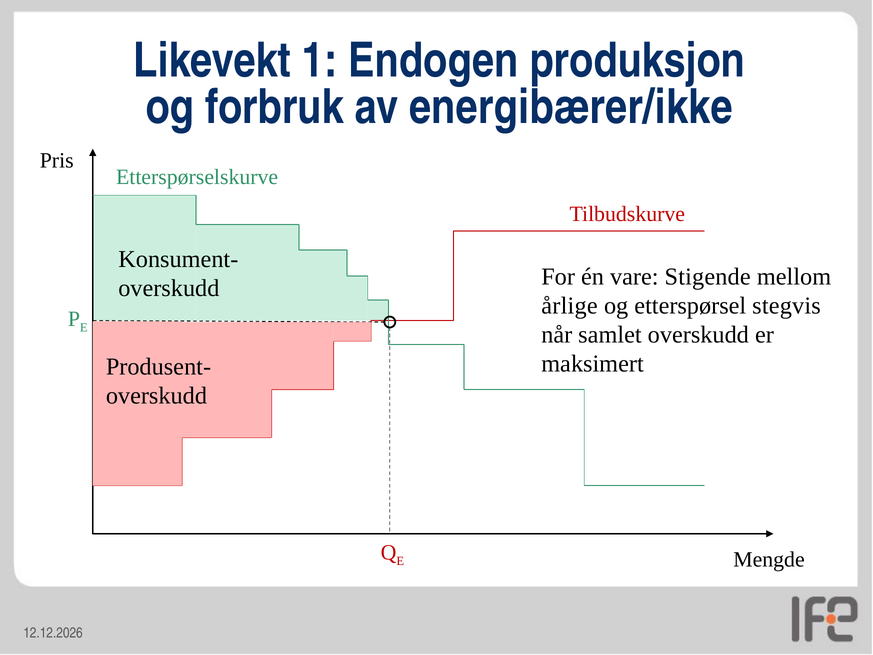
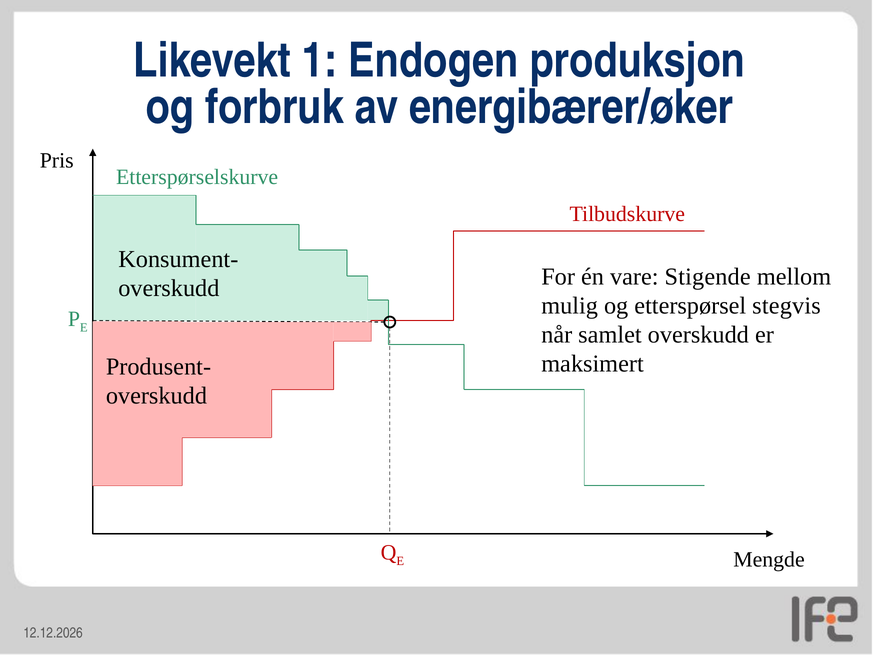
energibærer/ikke: energibærer/ikke -> energibærer/øker (571, 107)
årlige: årlige -> mulig (570, 306)
